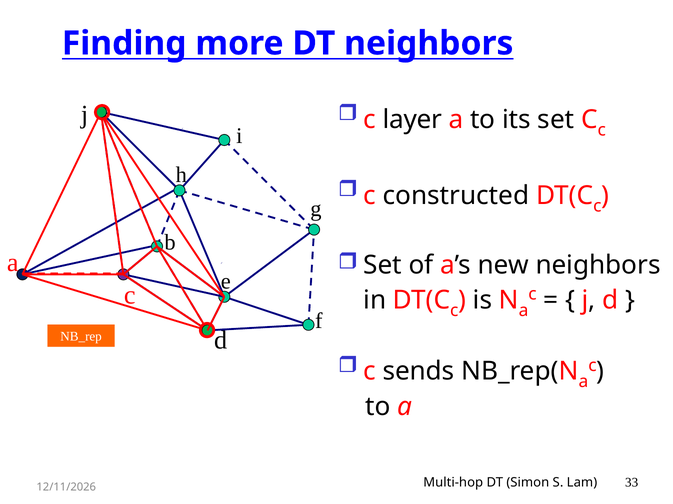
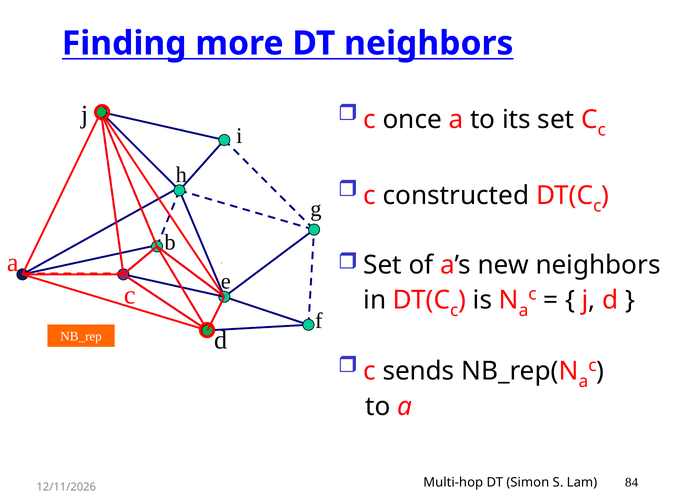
layer: layer -> once (412, 120)
33: 33 -> 84 (632, 483)
